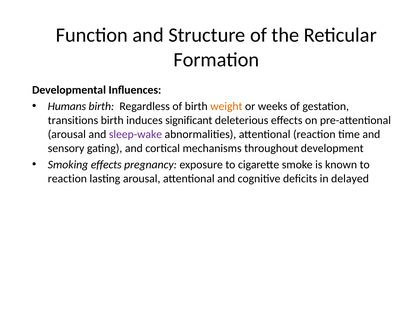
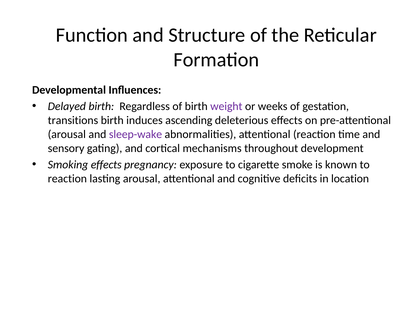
Humans: Humans -> Delayed (67, 107)
weight colour: orange -> purple (226, 107)
significant: significant -> ascending (189, 121)
delayed: delayed -> location (350, 179)
